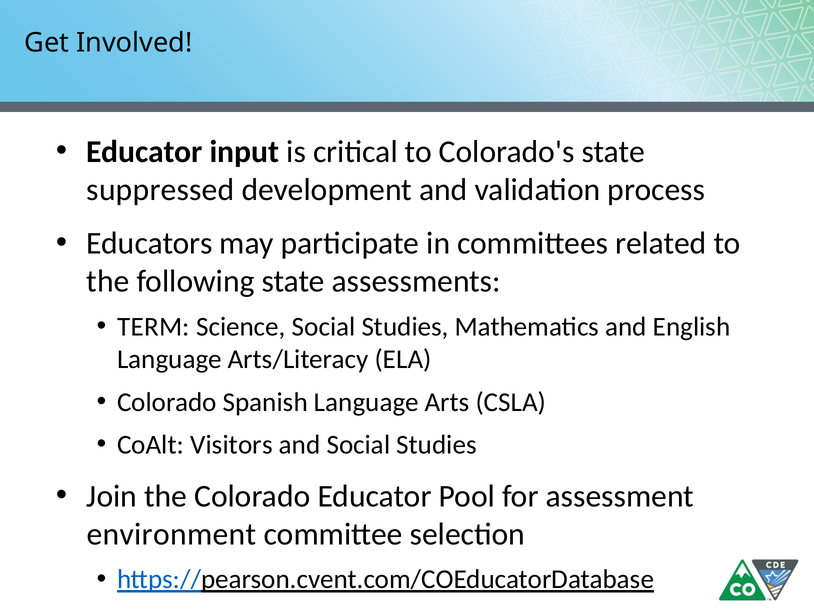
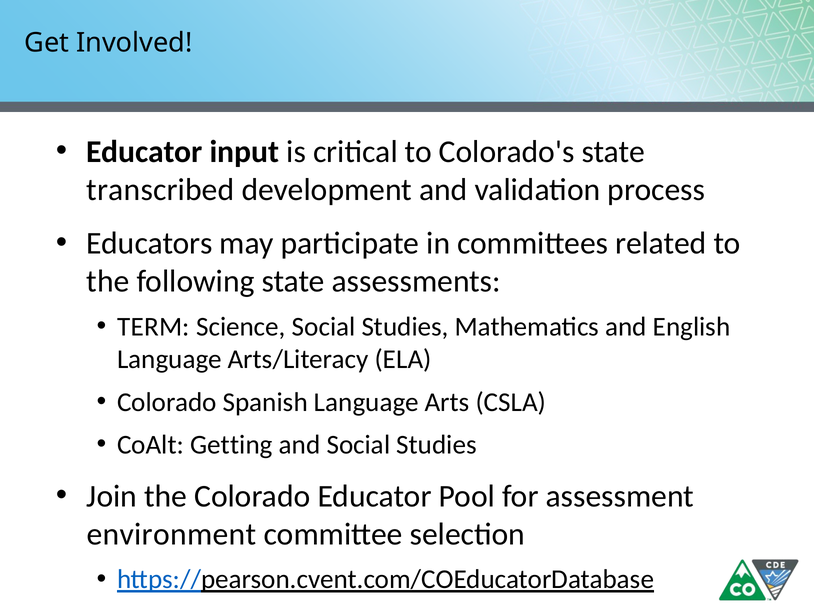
suppressed: suppressed -> transcribed (161, 189)
Visitors: Visitors -> Getting (231, 444)
